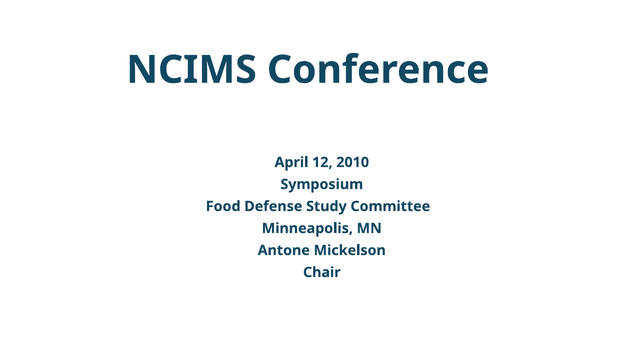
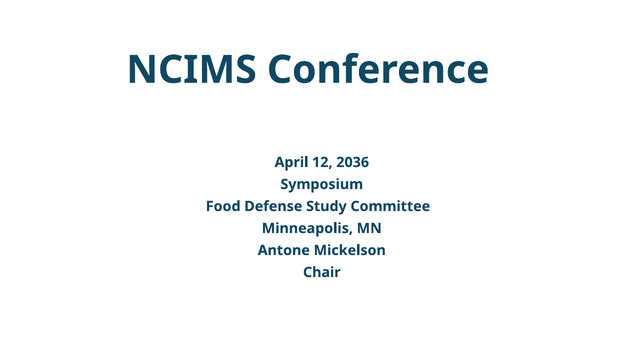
2010: 2010 -> 2036 (353, 162)
